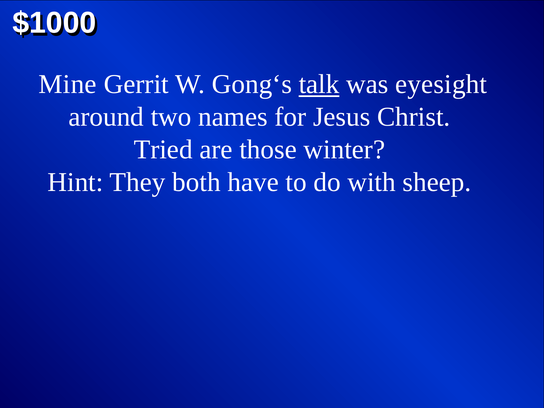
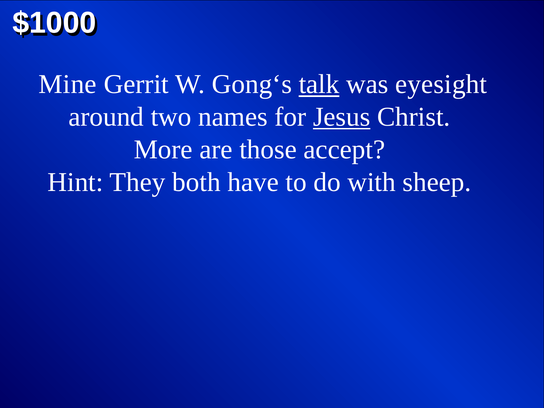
Jesus underline: none -> present (342, 117)
Tried: Tried -> More (163, 150)
winter: winter -> accept (344, 150)
